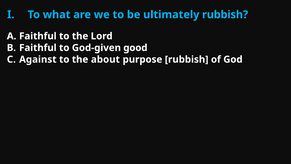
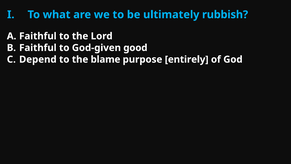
Against: Against -> Depend (38, 59)
about: about -> blame (105, 59)
purpose rubbish: rubbish -> entirely (187, 59)
